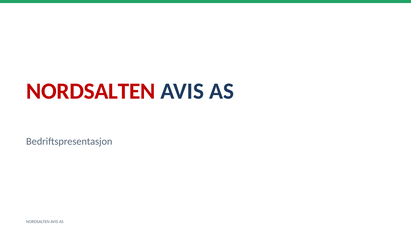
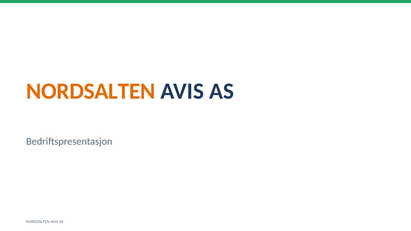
NORDSALTEN colour: red -> orange (91, 91)
